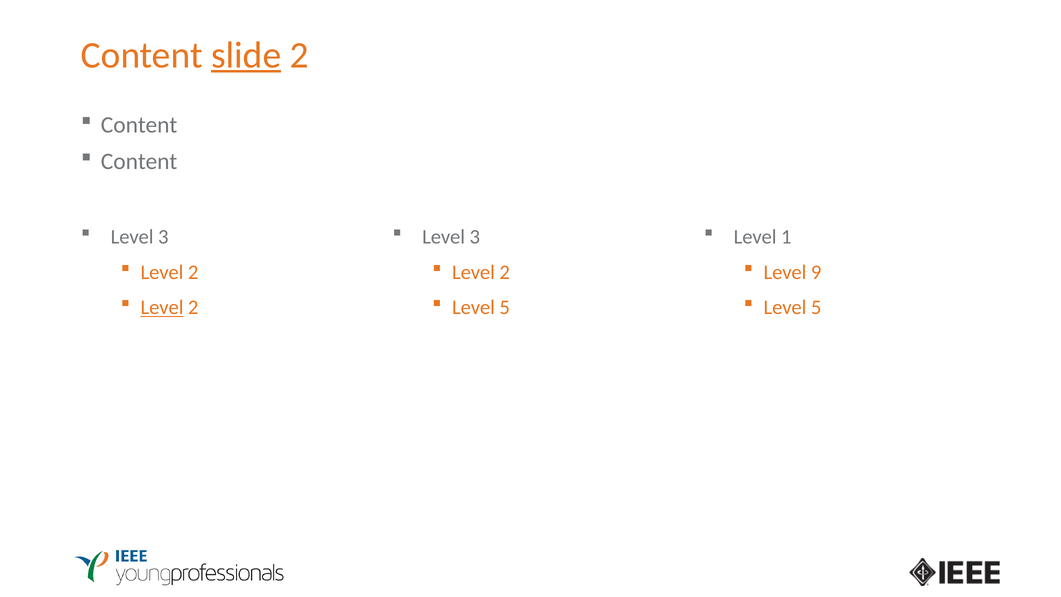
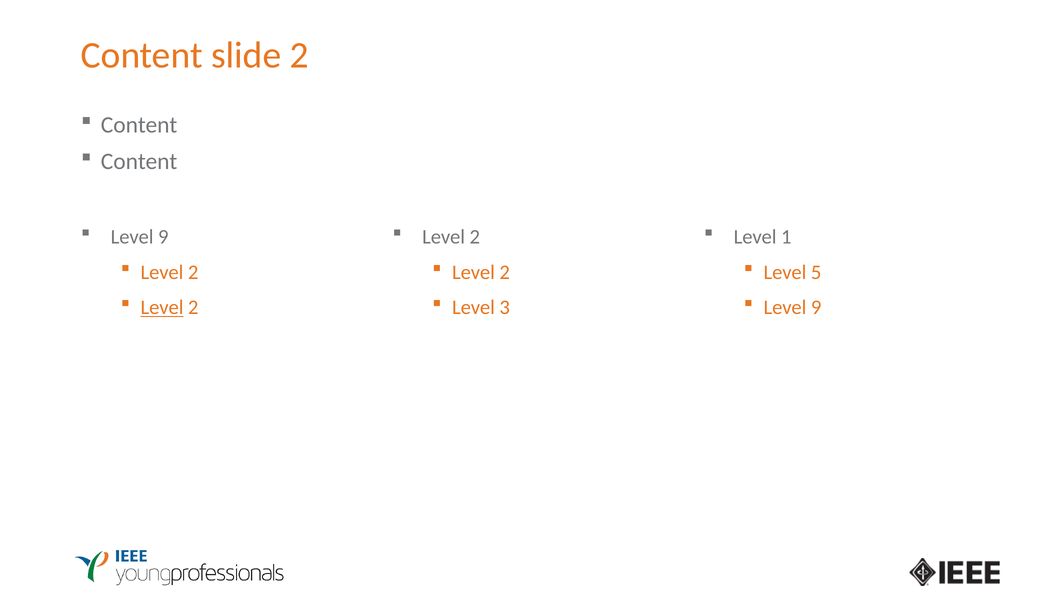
slide underline: present -> none (246, 55)
3: 3 -> 9 (163, 237)
3: 3 -> 2 (475, 237)
9: 9 -> 5 (816, 272)
5: 5 -> 3 (505, 307)
5: 5 -> 9 (816, 307)
